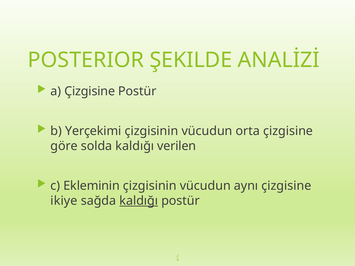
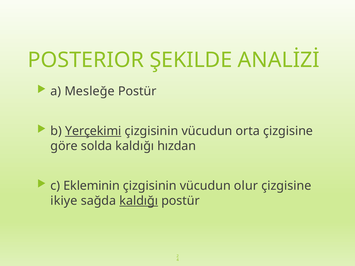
a Çizgisine: Çizgisine -> Mesleğe (90, 91)
Yerçekimi underline: none -> present (93, 131)
verilen: verilen -> hızdan (177, 146)
aynı: aynı -> olur (246, 186)
